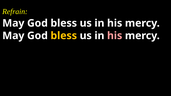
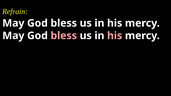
bless colour: yellow -> pink (64, 36)
